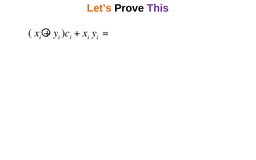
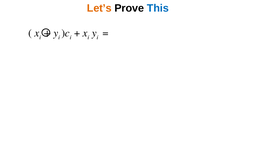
This colour: purple -> blue (158, 8)
